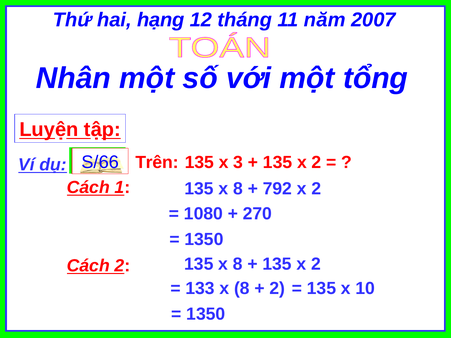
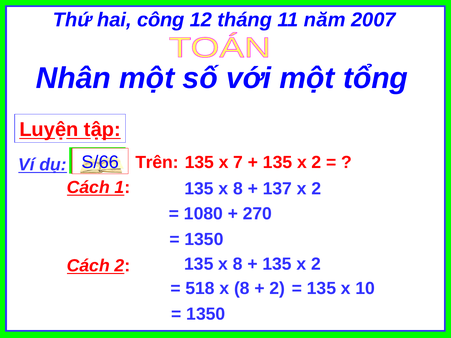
hạng: hạng -> công (161, 20)
3: 3 -> 7 (238, 162)
792: 792 -> 137 (277, 189)
133: 133 -> 518 (200, 289)
